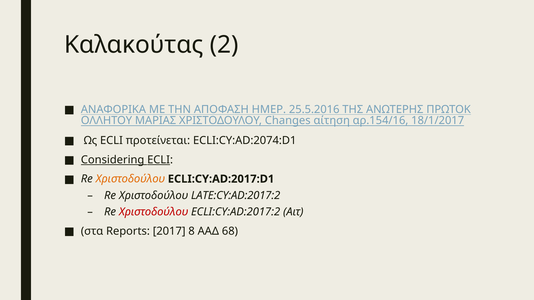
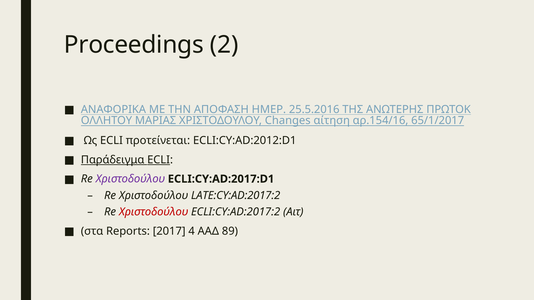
Καλακούτας: Καλακούτας -> Proceedings (134, 45)
18/1/2017: 18/1/2017 -> 65/1/2017 (438, 121)
ECLI:CY:AD:2074:D1: ECLI:CY:AD:2074:D1 -> ECLI:CY:AD:2012:D1 (245, 141)
Considering: Considering -> Παράδειγμα (113, 160)
Χριστοδούλου colour: orange -> purple (130, 179)
8: 8 -> 4 (192, 231)
68: 68 -> 89 (230, 231)
